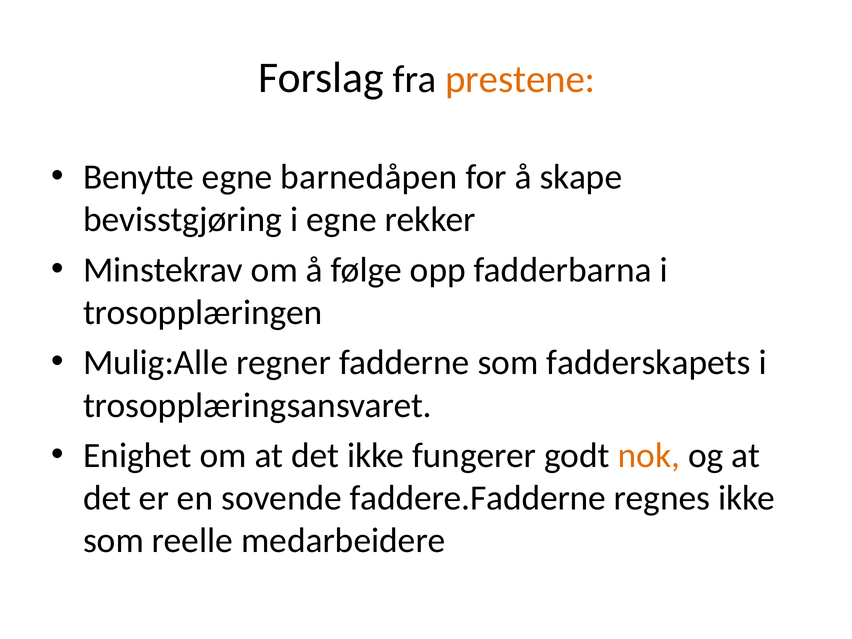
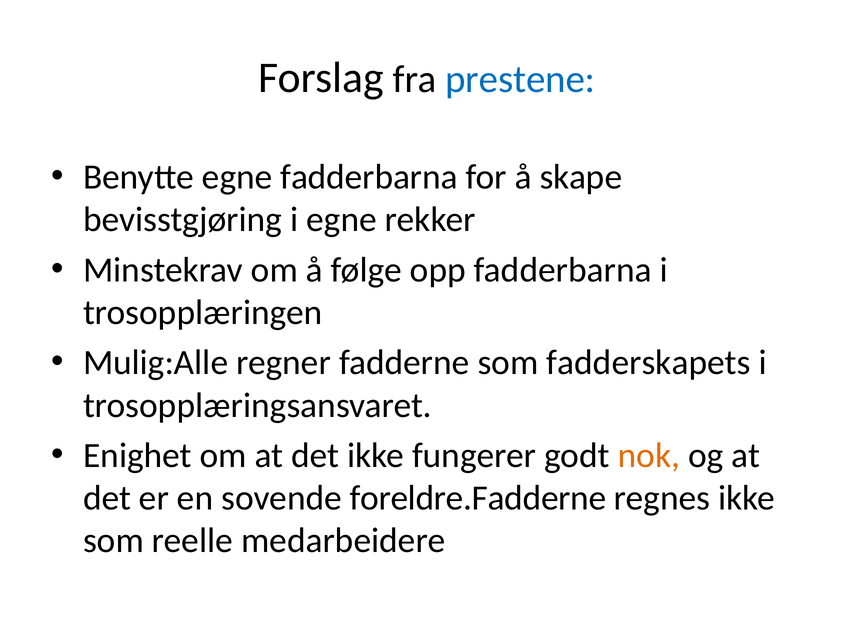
prestene colour: orange -> blue (520, 80)
egne barnedåpen: barnedåpen -> fadderbarna (369, 177)
faddere.Fadderne: faddere.Fadderne -> foreldre.Fadderne (478, 498)
